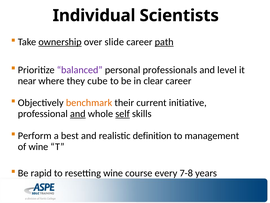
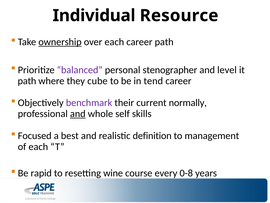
Scientists: Scientists -> Resource (179, 16)
over slide: slide -> each (114, 42)
path underline: present -> none (164, 42)
professionals: professionals -> stenographer (170, 70)
near: near -> path (27, 81)
clear: clear -> tend (153, 81)
benchmark colour: orange -> purple (89, 103)
initiative: initiative -> normally (188, 103)
self underline: present -> none (123, 114)
Perform: Perform -> Focused (35, 135)
of wine: wine -> each (38, 146)
7-8: 7-8 -> 0-8 (186, 173)
